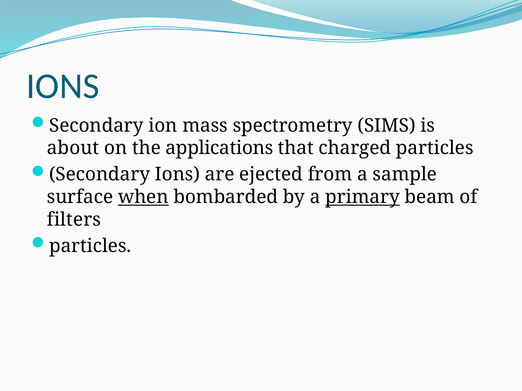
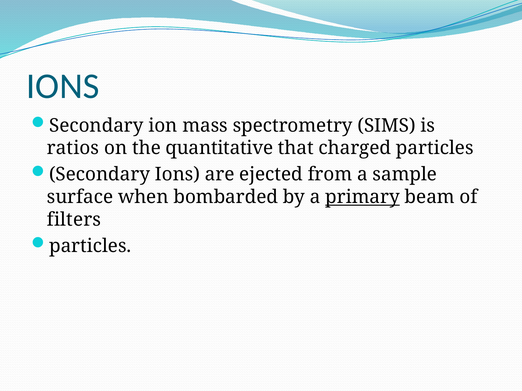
about: about -> ratios (73, 148)
applications: applications -> quantitative (219, 148)
when underline: present -> none (143, 197)
